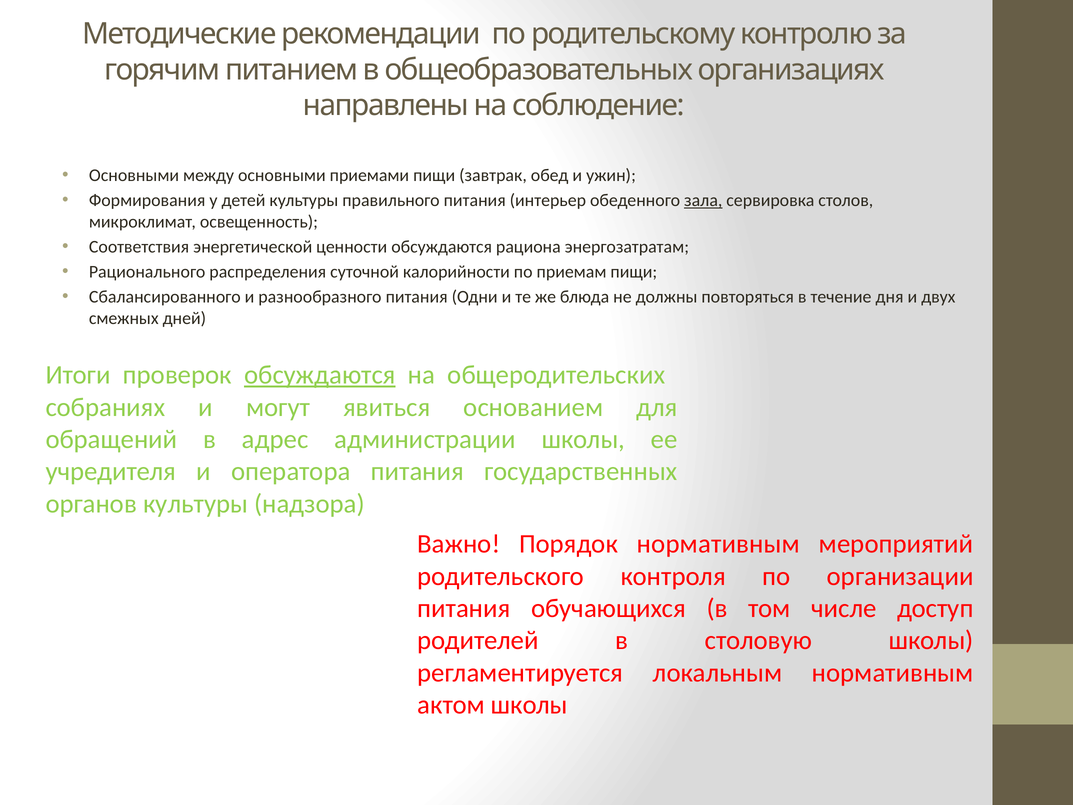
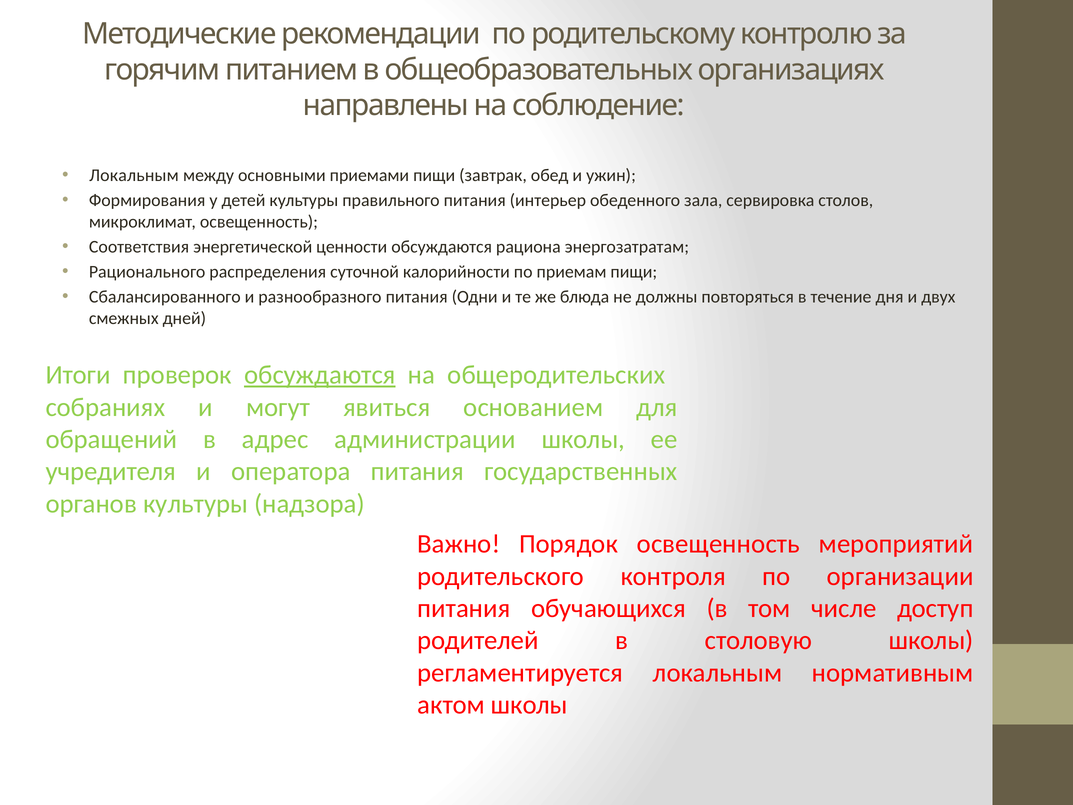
Основными: Основными -> Локальным (134, 175)
зала underline: present -> none (703, 200)
Порядок нормативным: нормативным -> освещенность (718, 544)
